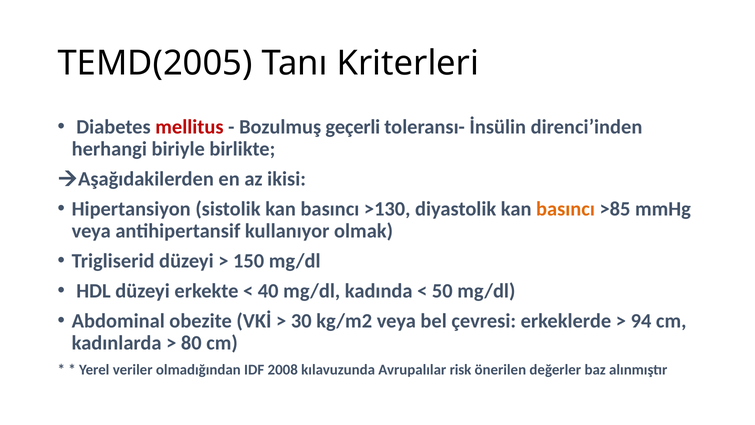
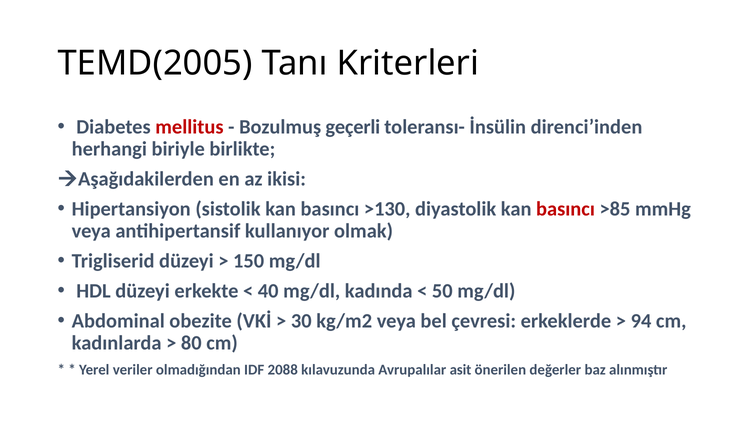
basıncı colour: orange -> red (566, 209)
2008: 2008 -> 2088 (283, 370)
risk: risk -> asit (461, 370)
